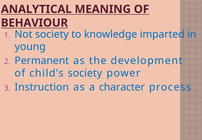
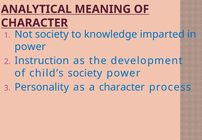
BEHAVIOUR: BEHAVIOUR -> CHARACTER (34, 23)
young: young -> power (30, 47)
Permanent: Permanent -> Instruction (42, 61)
Instruction: Instruction -> Personality (42, 87)
